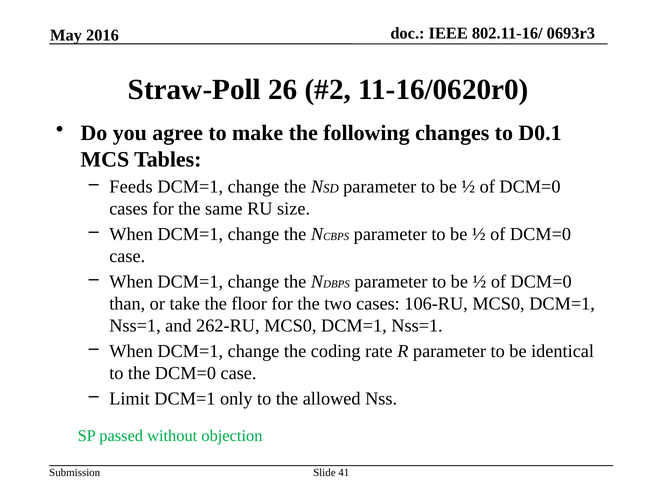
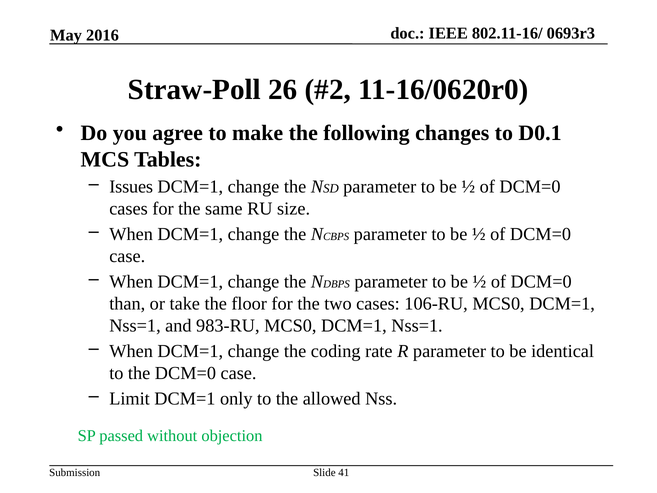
Feeds: Feeds -> Issues (131, 187)
262-RU: 262-RU -> 983-RU (228, 325)
